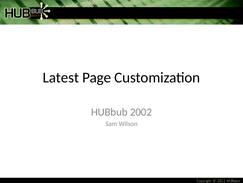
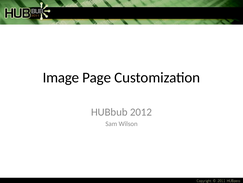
Latest: Latest -> Image (61, 77)
2002: 2002 -> 2012 (141, 112)
